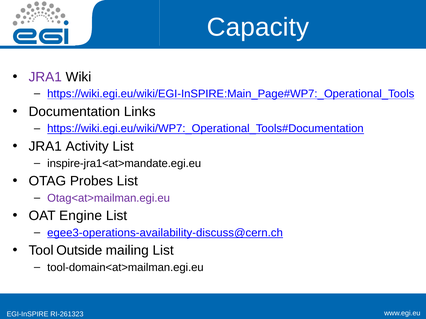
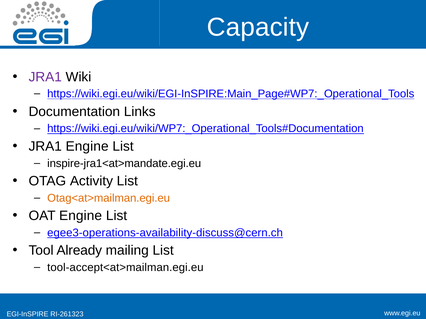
JRA1 Activity: Activity -> Engine (87, 147)
Probes: Probes -> Activity (91, 181)
Otag<at>mailman.egi.eu colour: purple -> orange (109, 198)
Outside: Outside -> Already (79, 251)
tool-domain<at>mailman.egi.eu: tool-domain<at>mailman.egi.eu -> tool-accept<at>mailman.egi.eu (125, 268)
